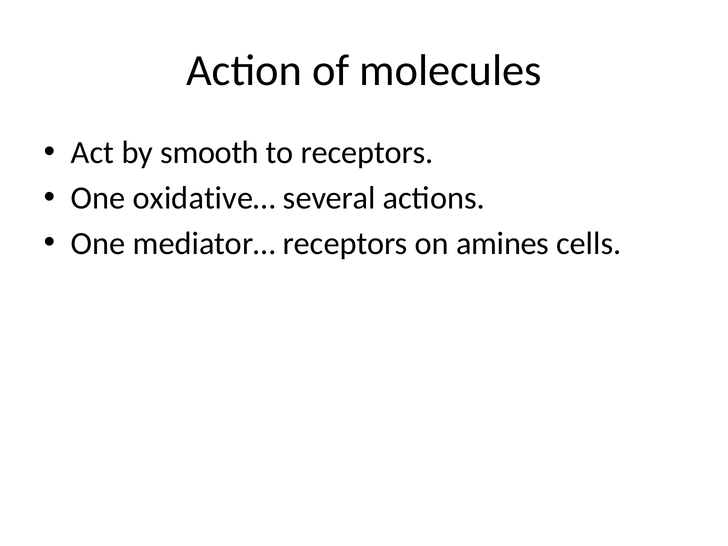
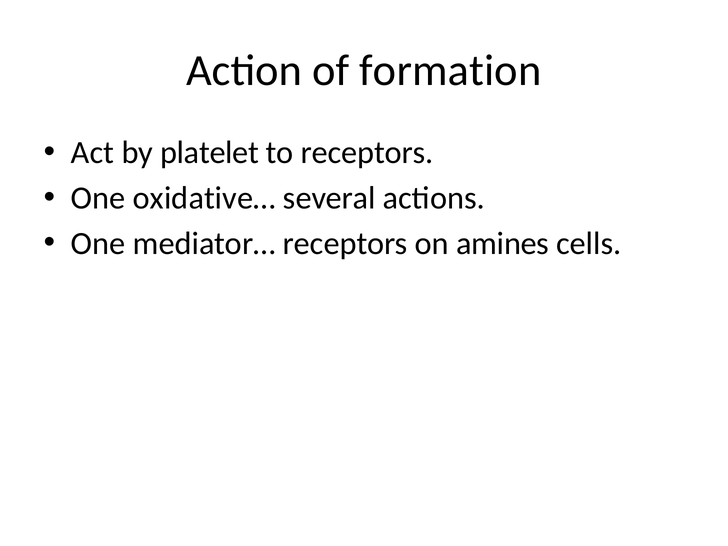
molecules: molecules -> formation (450, 70)
smooth: smooth -> platelet (210, 153)
